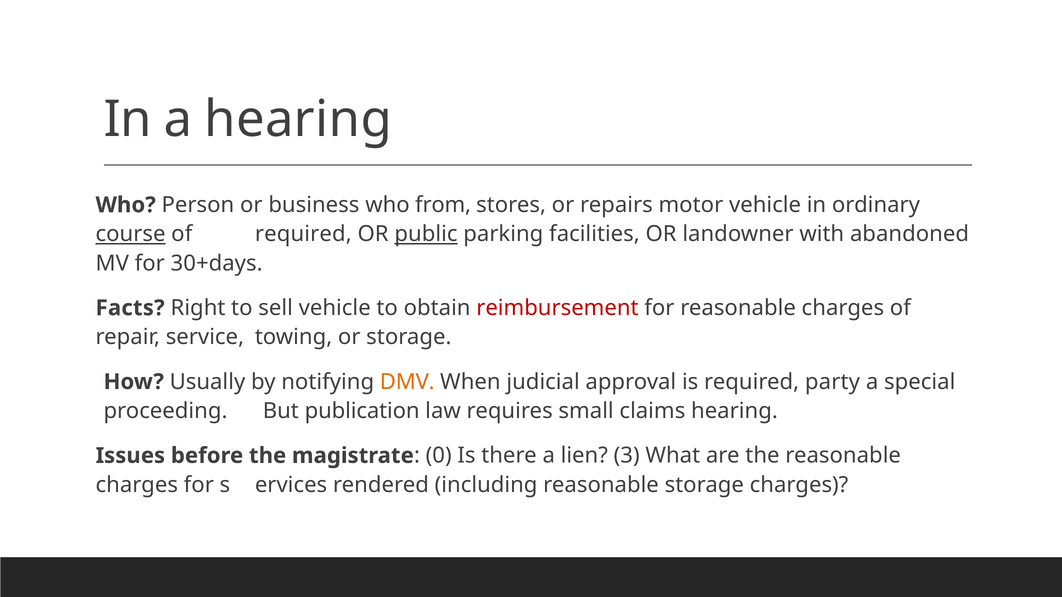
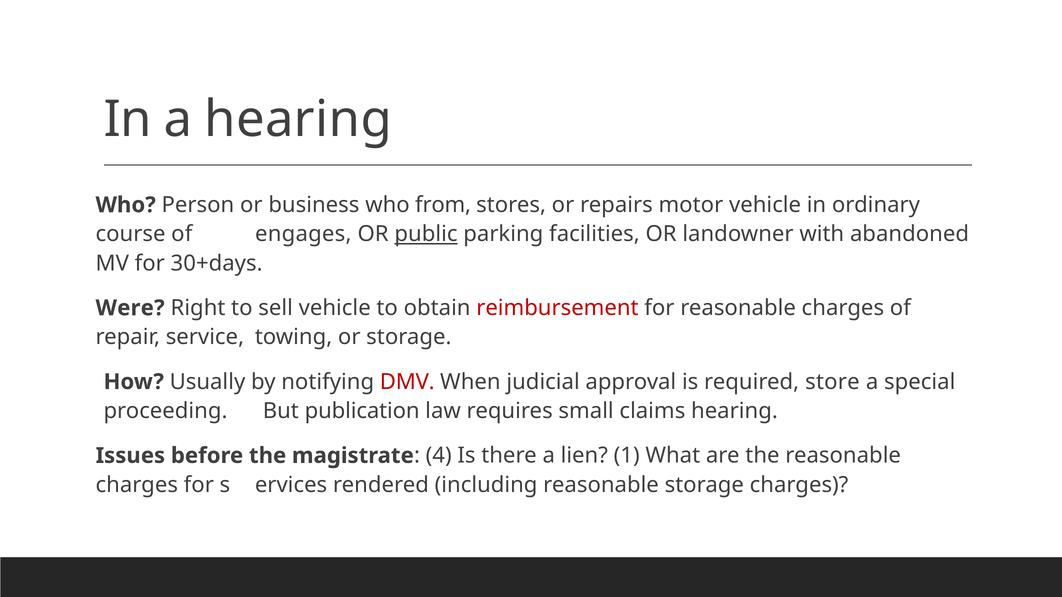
course underline: present -> none (131, 234)
of required: required -> engages (303, 234)
Facts: Facts -> Were (130, 308)
DMV colour: orange -> red (407, 382)
party: party -> store (832, 382)
0: 0 -> 4 (439, 456)
3: 3 -> 1 (627, 456)
